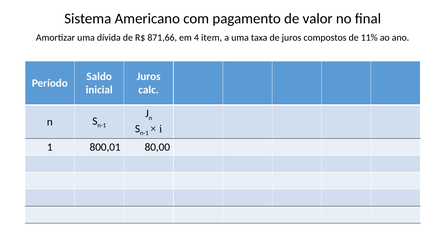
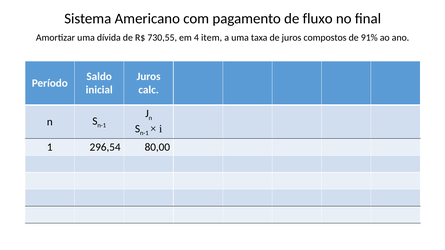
valor: valor -> fluxo (318, 19)
871,66: 871,66 -> 730,55 (162, 38)
11%: 11% -> 91% (369, 38)
800,01: 800,01 -> 296,54 (105, 147)
